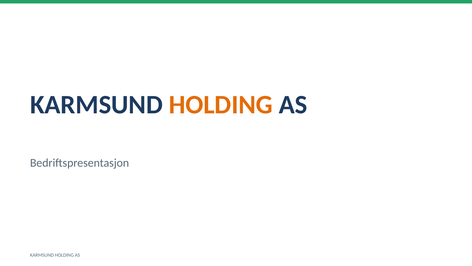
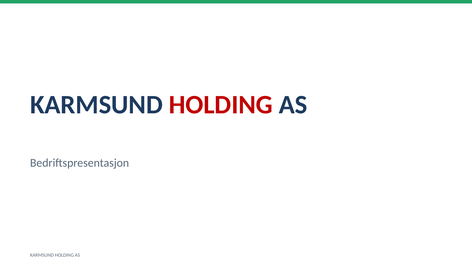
HOLDING colour: orange -> red (221, 105)
